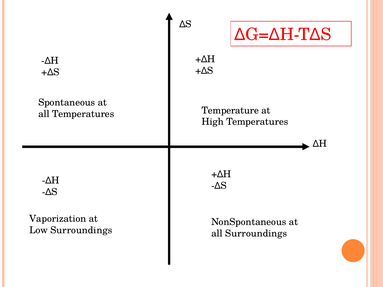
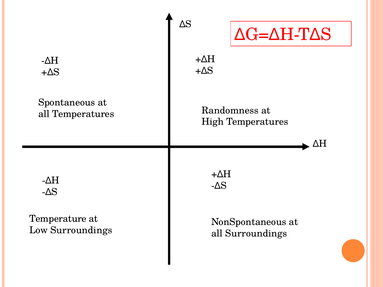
Temperature: Temperature -> Randomness (230, 110)
Vaporization: Vaporization -> Temperature (58, 219)
